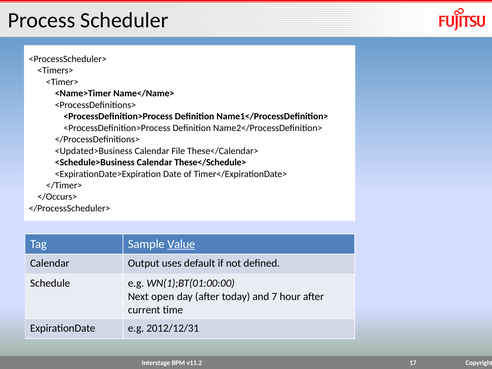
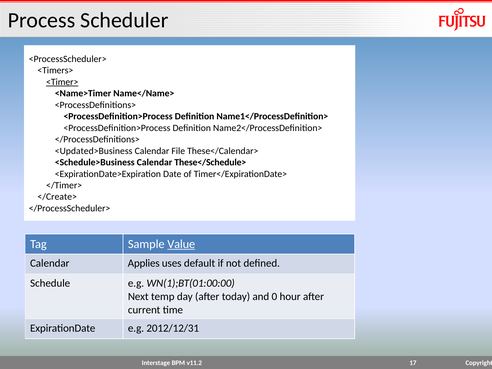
<Timer> underline: none -> present (62, 82)
</Occurs>: </Occurs> -> </Create> (57, 197)
Output: Output -> Applies (144, 263)
open: open -> temp (163, 296)
7: 7 -> 0 (274, 296)
